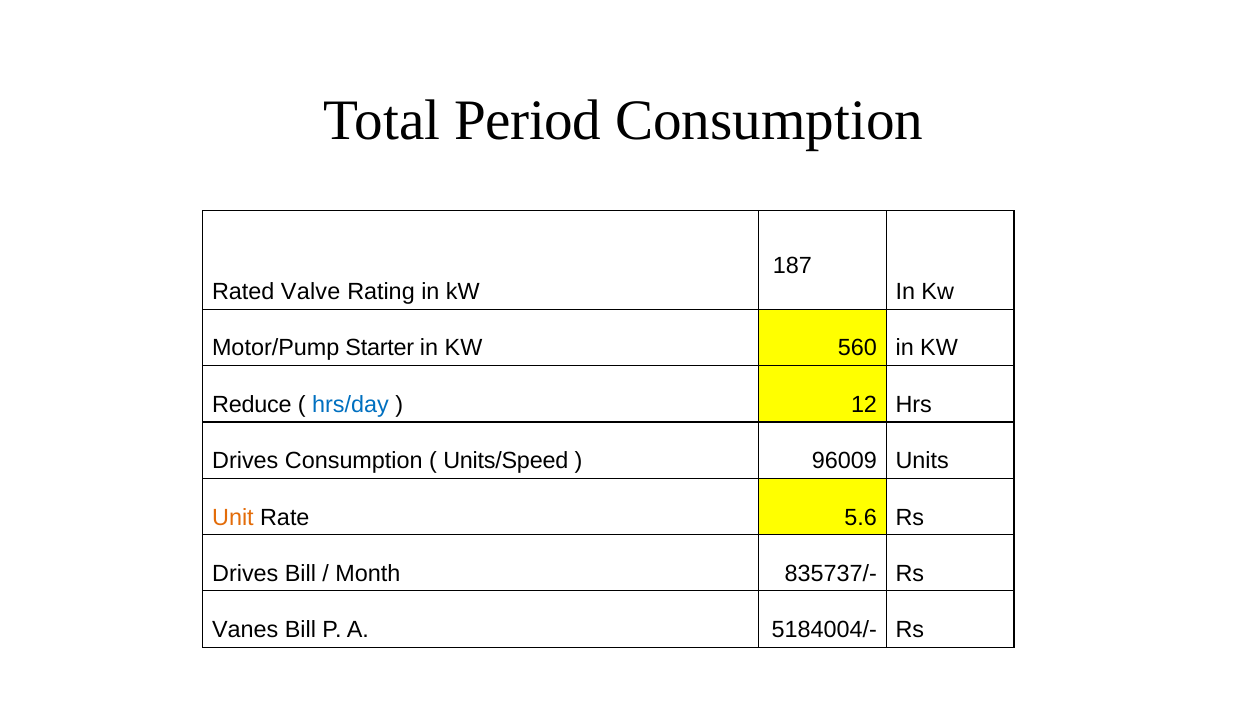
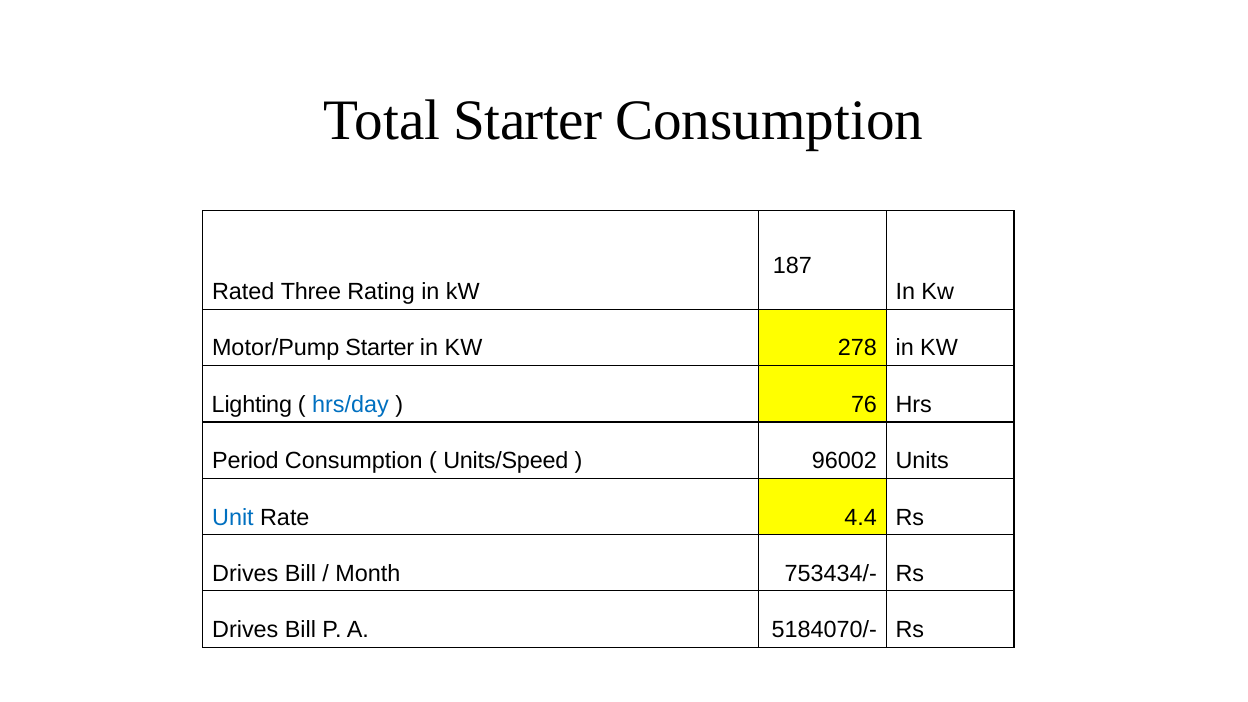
Total Period: Period -> Starter (528, 121)
Valve: Valve -> Three (311, 292)
560: 560 -> 278 (857, 348)
Reduce: Reduce -> Lighting (252, 405)
12: 12 -> 76 (864, 405)
Drives: Drives -> Period (245, 461)
96009: 96009 -> 96002 (844, 461)
Unit colour: orange -> blue (233, 517)
5.6: 5.6 -> 4.4 (861, 517)
835737/-: 835737/- -> 753434/- (831, 574)
Vanes: Vanes -> Drives (245, 630)
5184004/-: 5184004/- -> 5184070/- (824, 630)
